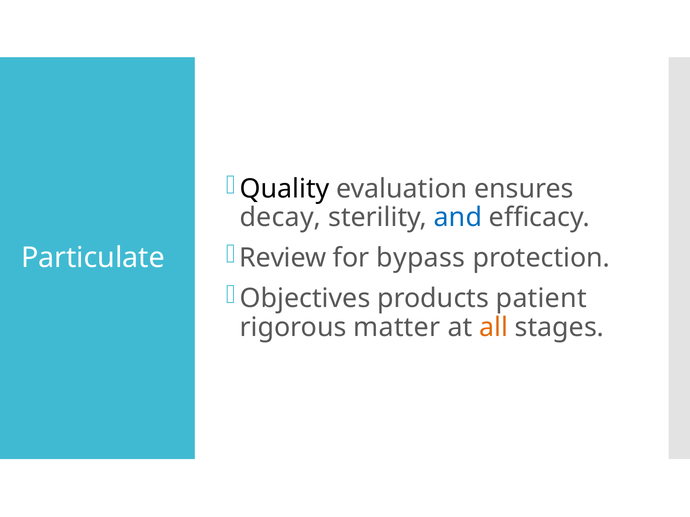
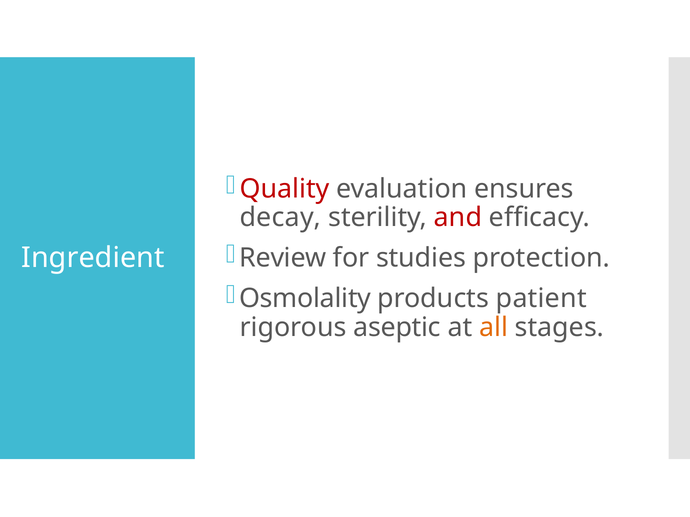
Quality colour: black -> red (285, 189)
and colour: blue -> red (458, 218)
bypass: bypass -> studies (421, 258)
Particulate: Particulate -> Ingredient (93, 258)
Objectives: Objectives -> Osmolality (305, 299)
matter: matter -> aseptic (397, 328)
